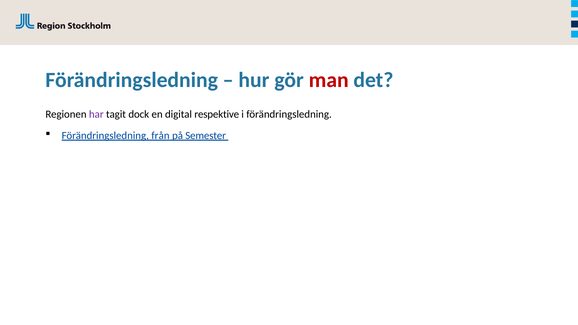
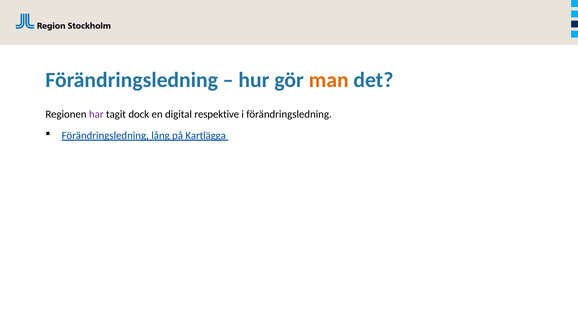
man colour: red -> orange (329, 80)
från: från -> lång (161, 136)
Semester: Semester -> Kartlägga (206, 136)
